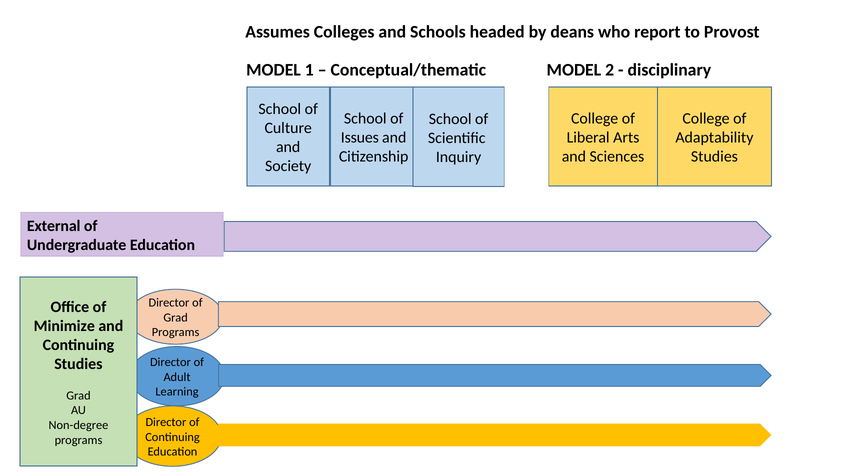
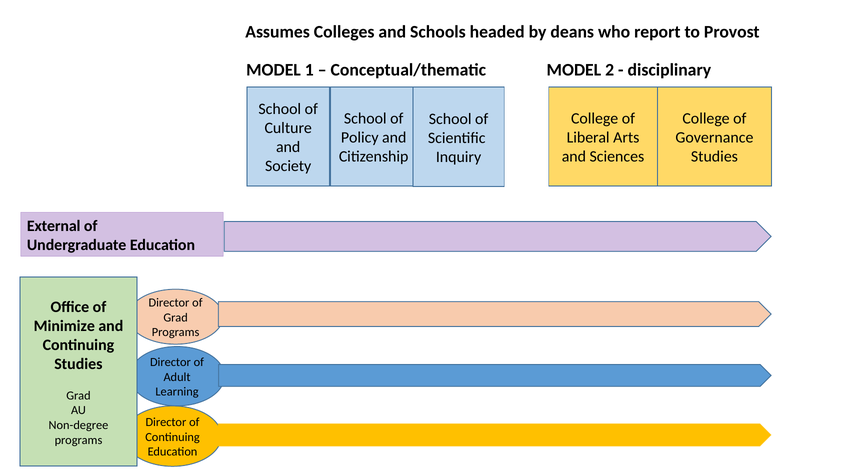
Issues: Issues -> Policy (360, 138)
Adaptability: Adaptability -> Governance (714, 138)
